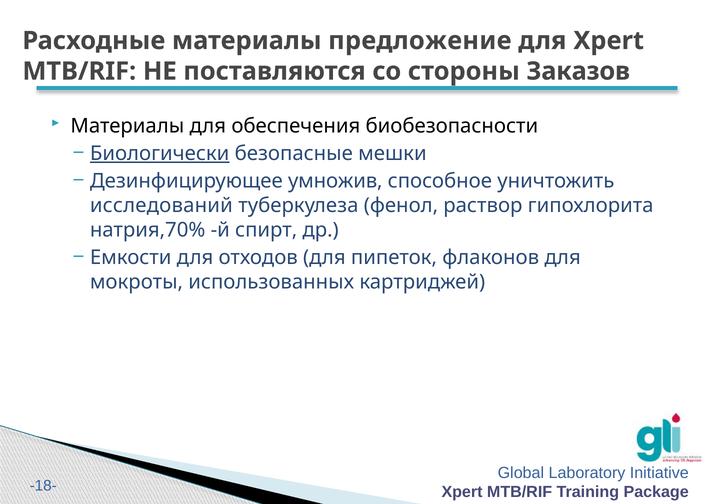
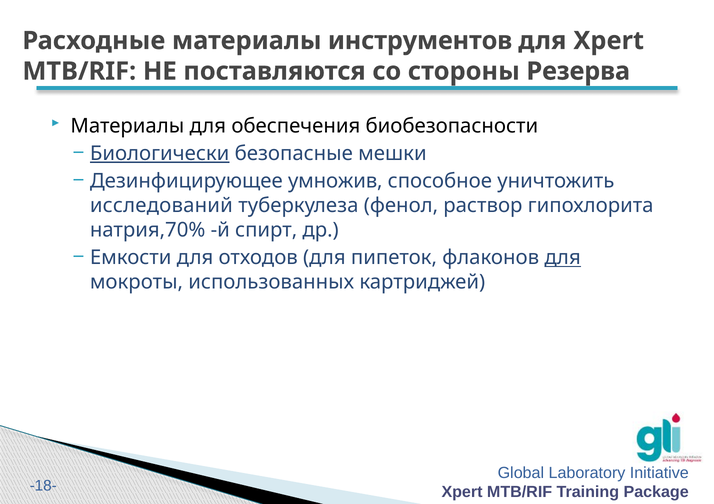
предложение: предложение -> инструментов (420, 41)
Заказов: Заказов -> Резерва (578, 71)
для underline: none -> present (563, 258)
